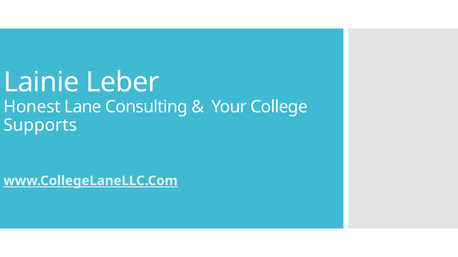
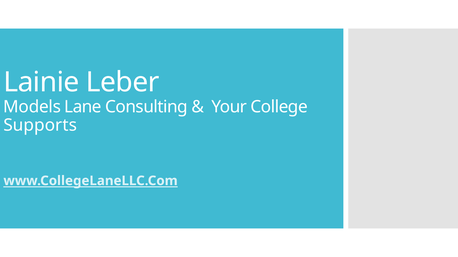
Honest: Honest -> Models (32, 107)
